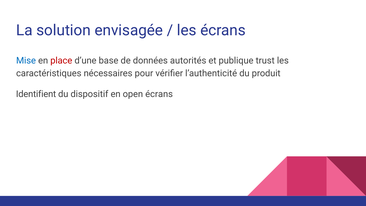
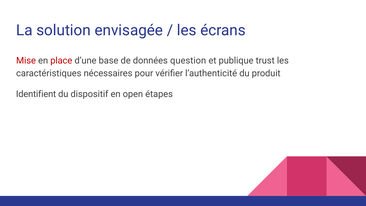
Mise colour: blue -> red (26, 61)
autorités: autorités -> question (188, 61)
open écrans: écrans -> étapes (159, 94)
